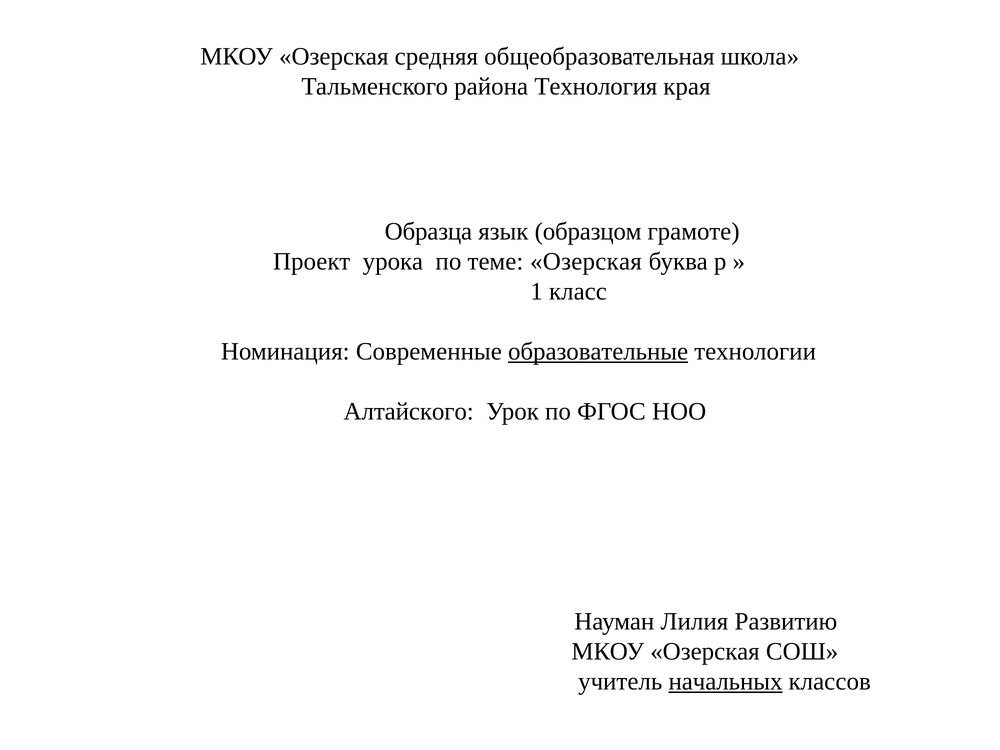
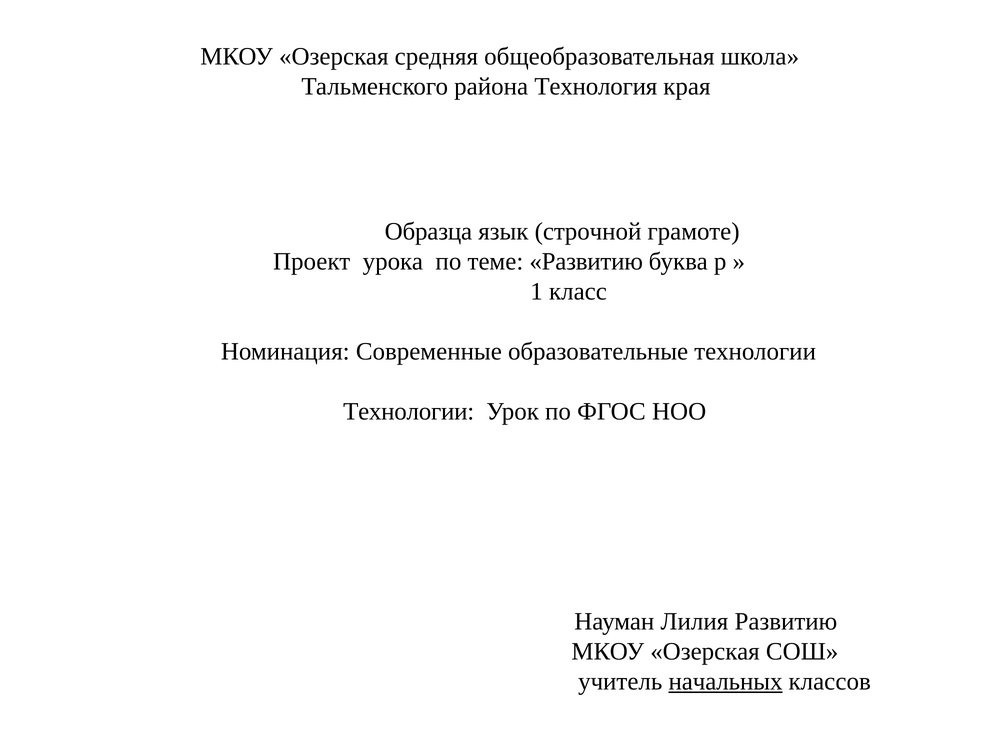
образцом: образцом -> строчной (588, 231)
теме Озерская: Озерская -> Развитию (586, 261)
образовательные underline: present -> none (598, 351)
Алтайского: Алтайского -> Технологии (409, 411)
